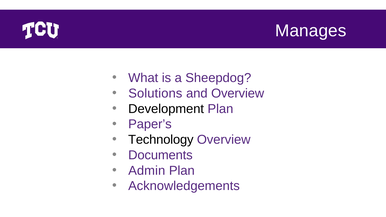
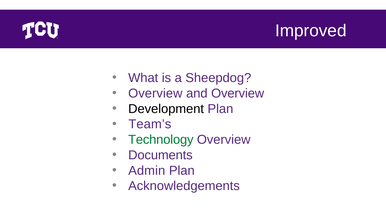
Manages: Manages -> Improved (311, 31)
Solutions: Solutions -> Overview (155, 93)
Paper’s: Paper’s -> Team’s (150, 124)
Technology colour: black -> green (161, 140)
